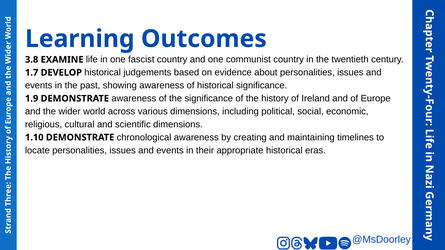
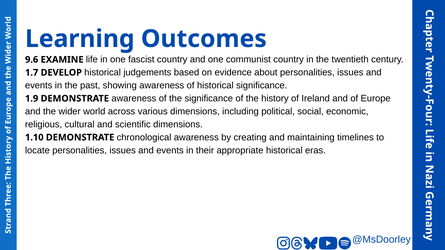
3.8: 3.8 -> 9.6 (32, 60)
